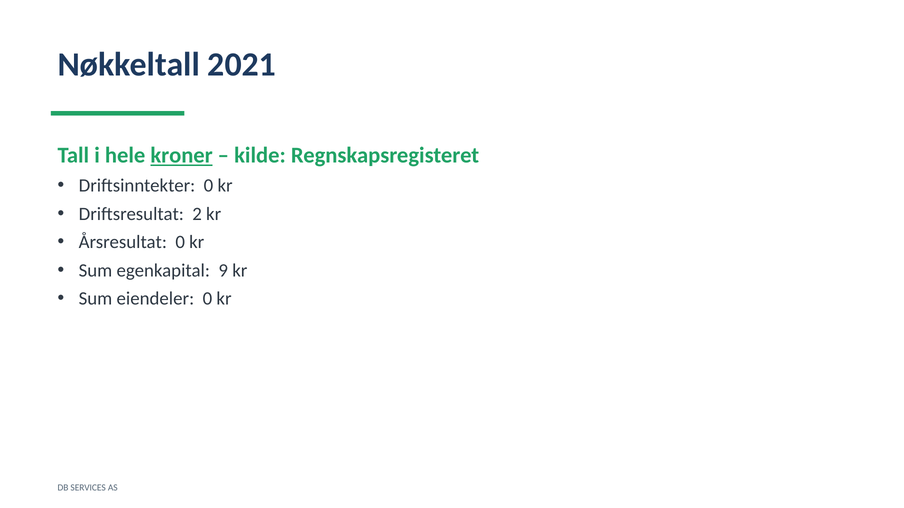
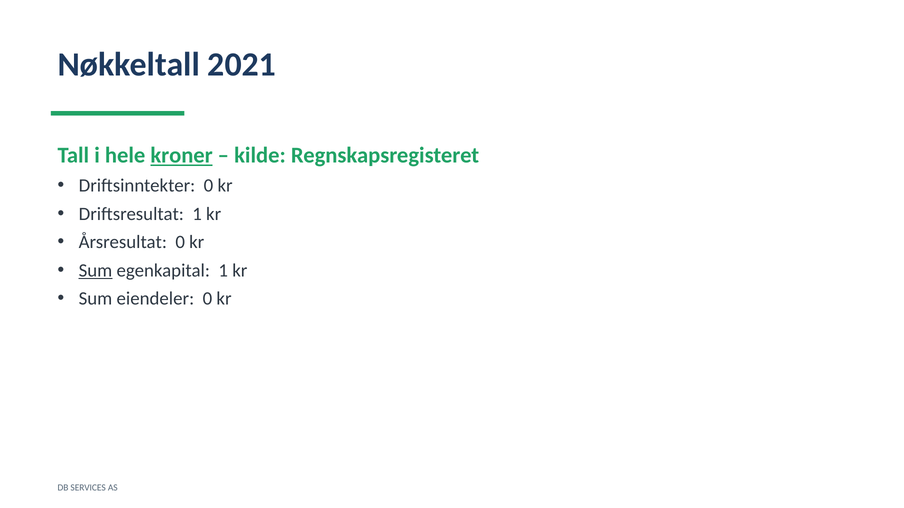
Driftsresultat 2: 2 -> 1 (197, 214)
Sum underline: none -> present (95, 271)
egenkapital 9: 9 -> 1 (223, 271)
